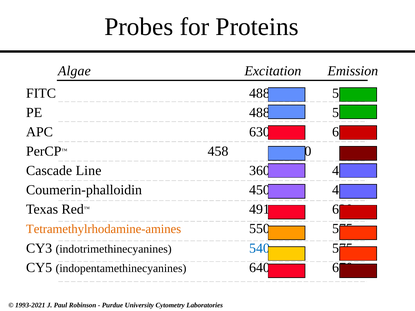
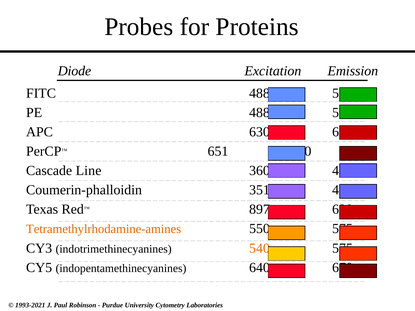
Algae: Algae -> Diode (74, 71)
458: 458 -> 651 (218, 151)
Coumerin-phalloidin 450: 450 -> 351 (260, 190)
491: 491 -> 897 (260, 210)
540 colour: blue -> orange (260, 248)
